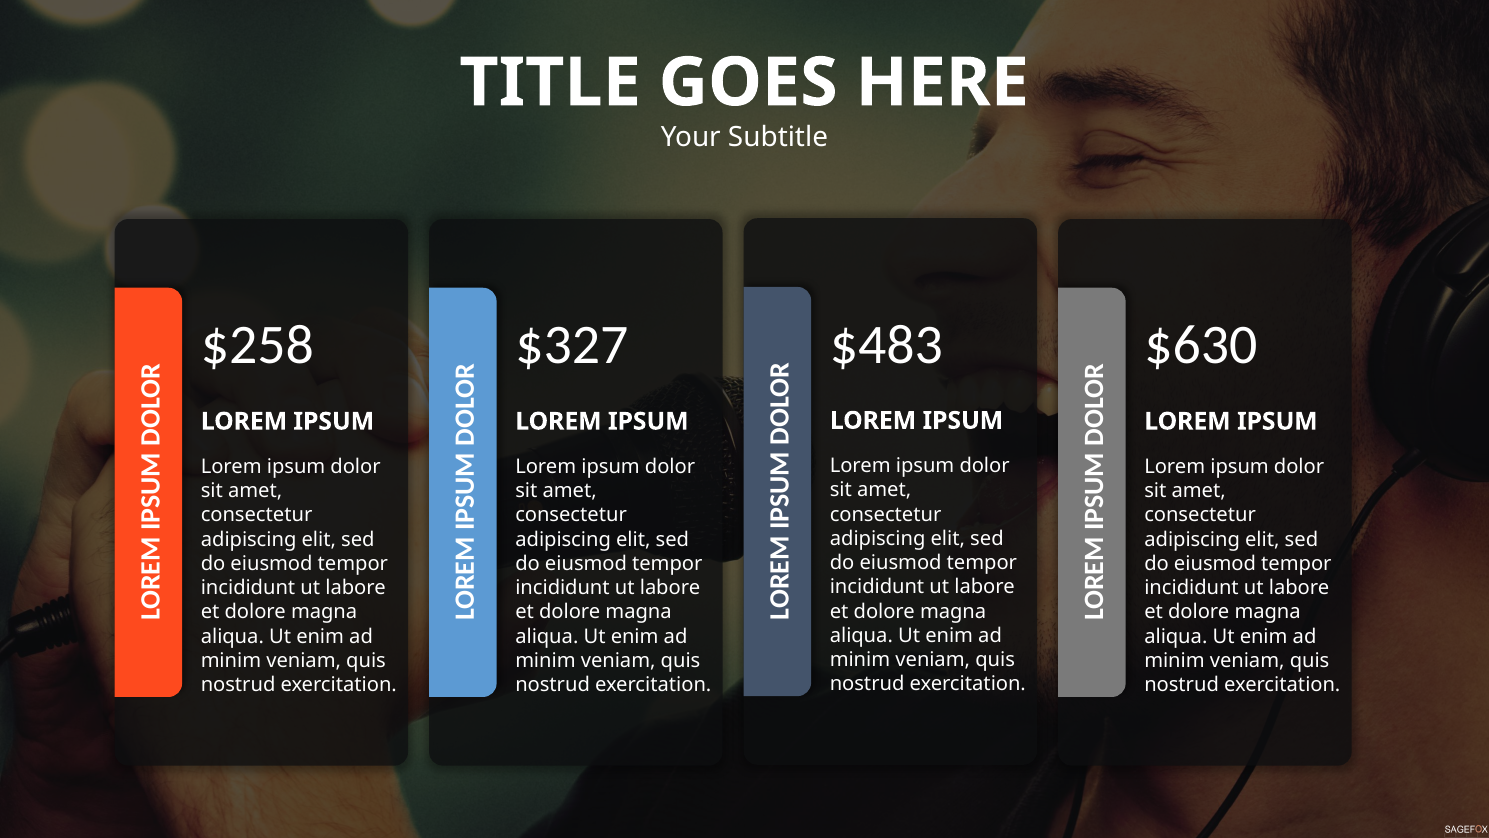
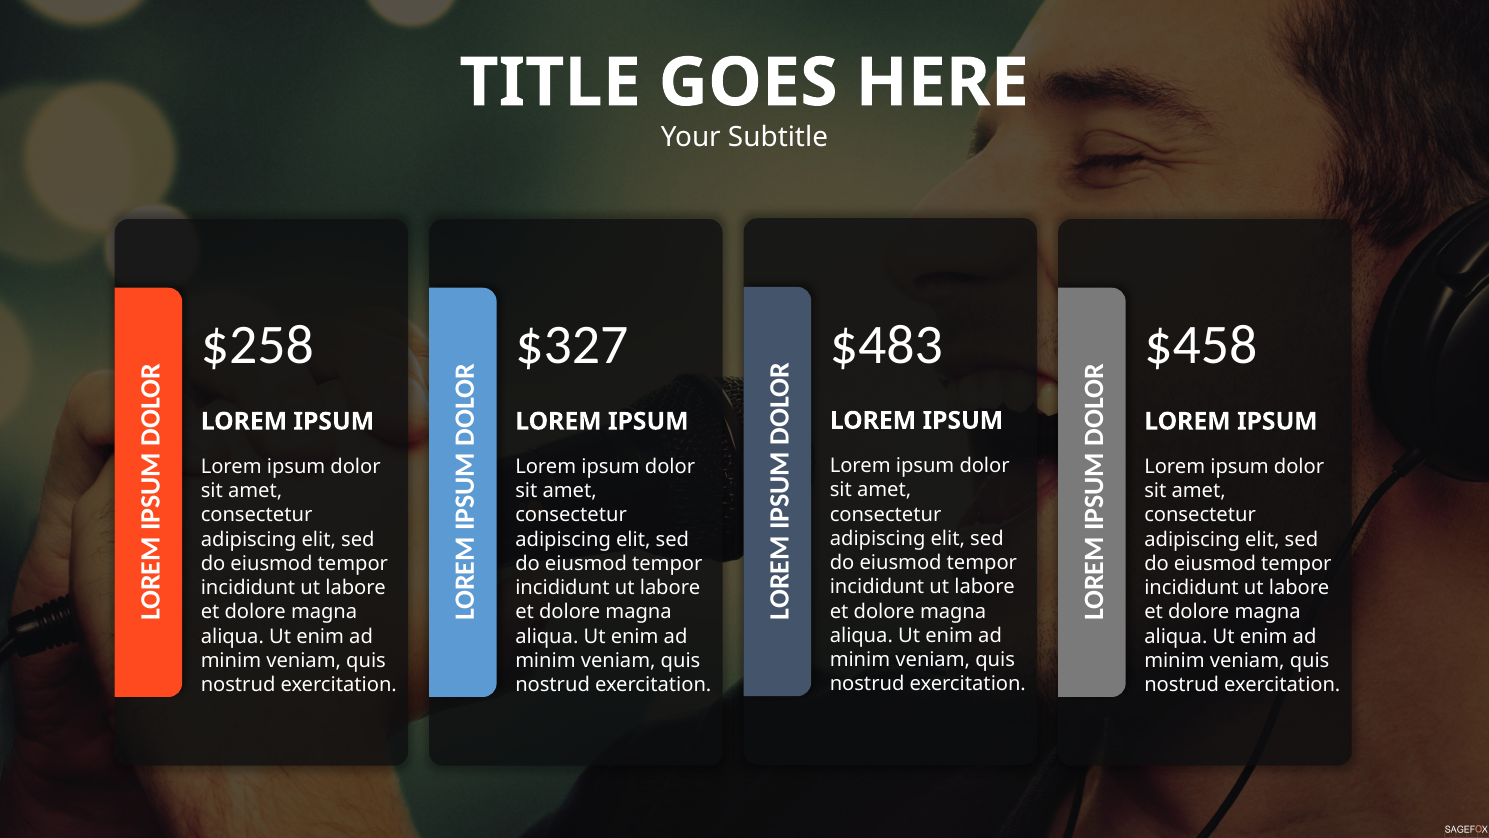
$630: $630 -> $458 (1201, 345)
